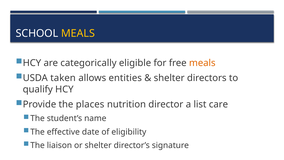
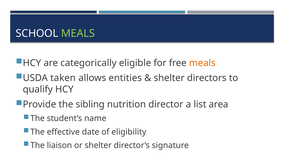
MEALS colour: yellow -> light green (78, 33)
places: places -> sibling (90, 104)
care: care -> area (218, 104)
